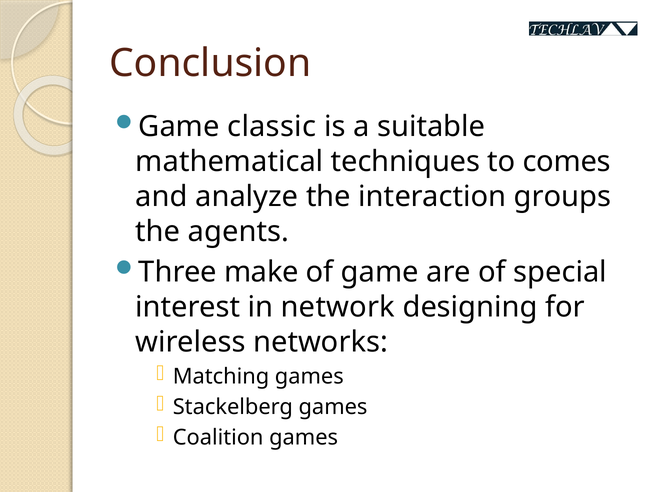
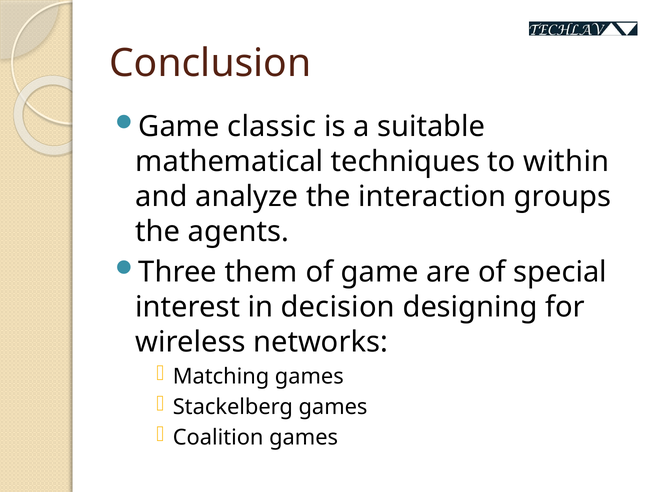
comes: comes -> within (566, 161)
make: make -> them (261, 272)
network: network -> decision (338, 307)
